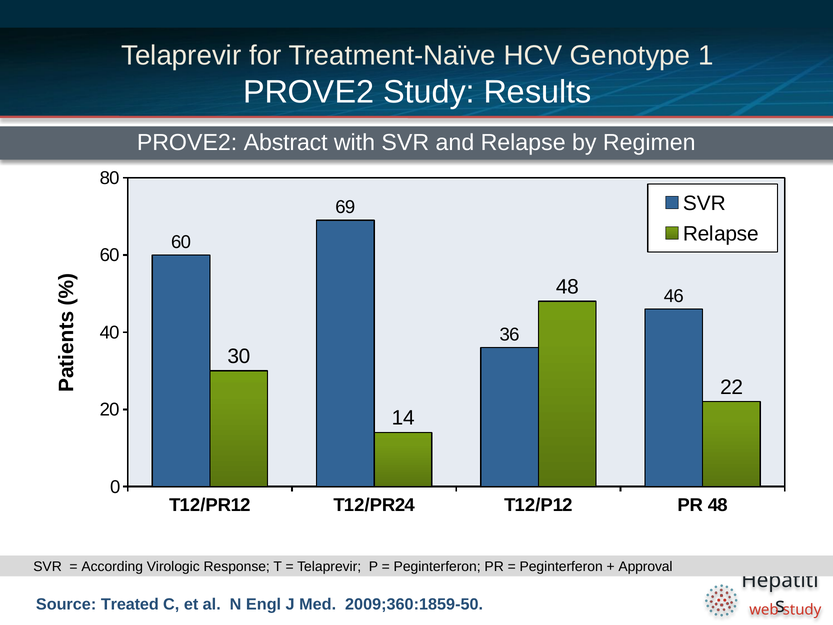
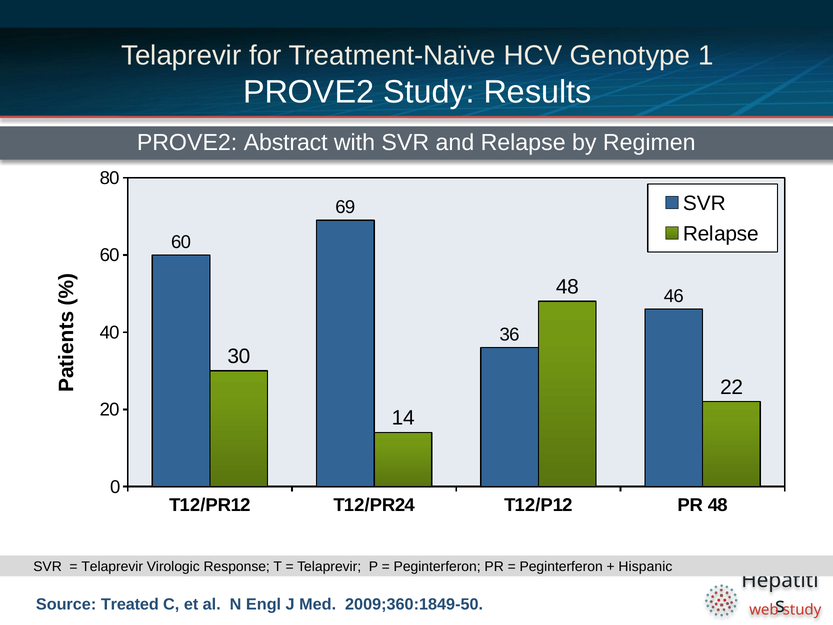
According: According -> Telaprevir (112, 567)
Approval: Approval -> Hispanic (645, 567)
2009;360:1859-50: 2009;360:1859-50 -> 2009;360:1849-50 (414, 604)
